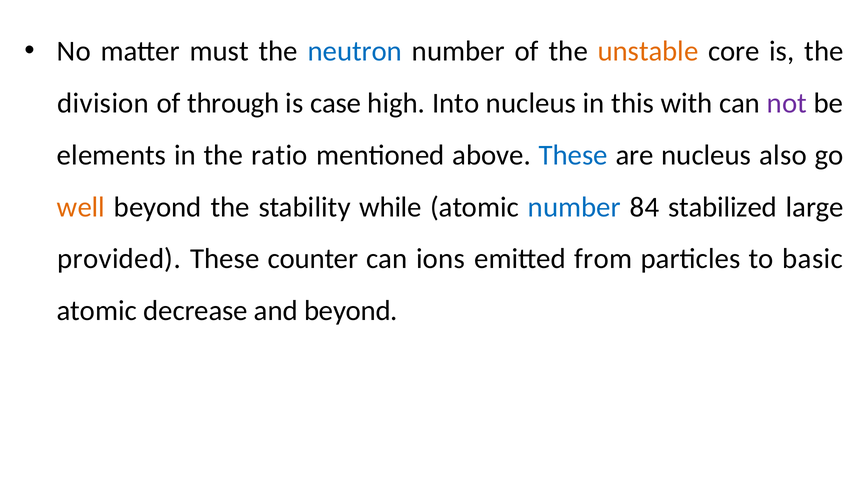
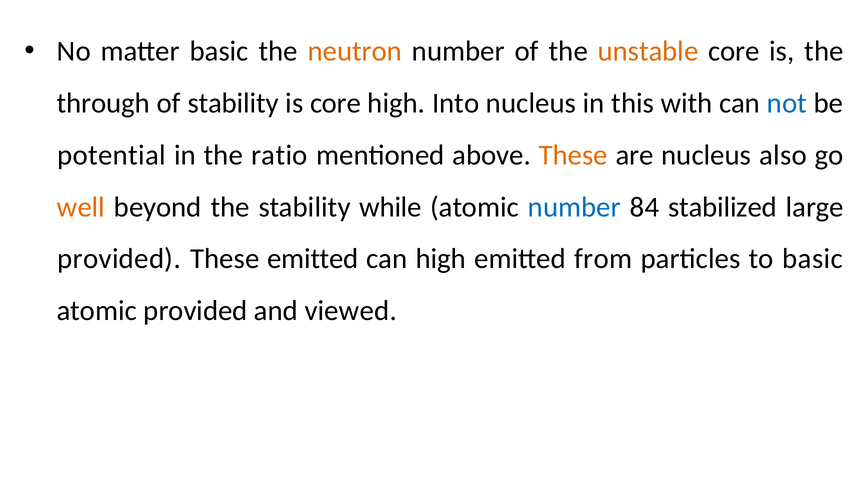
matter must: must -> basic (219, 51)
neutron colour: blue -> orange (355, 51)
division: division -> through (103, 103)
of through: through -> stability (233, 103)
is case: case -> core (336, 103)
not colour: purple -> blue (787, 103)
elements: elements -> potential (111, 155)
These colour: blue -> orange (573, 155)
These counter: counter -> emitted (313, 259)
can ions: ions -> high (441, 259)
atomic decrease: decrease -> provided (195, 311)
and beyond: beyond -> viewed (351, 311)
